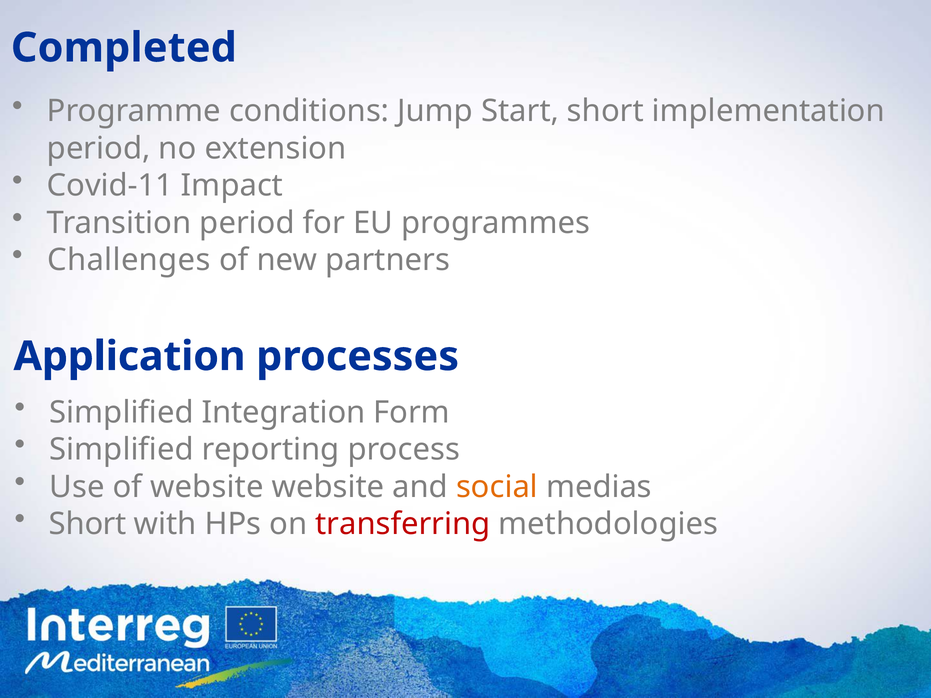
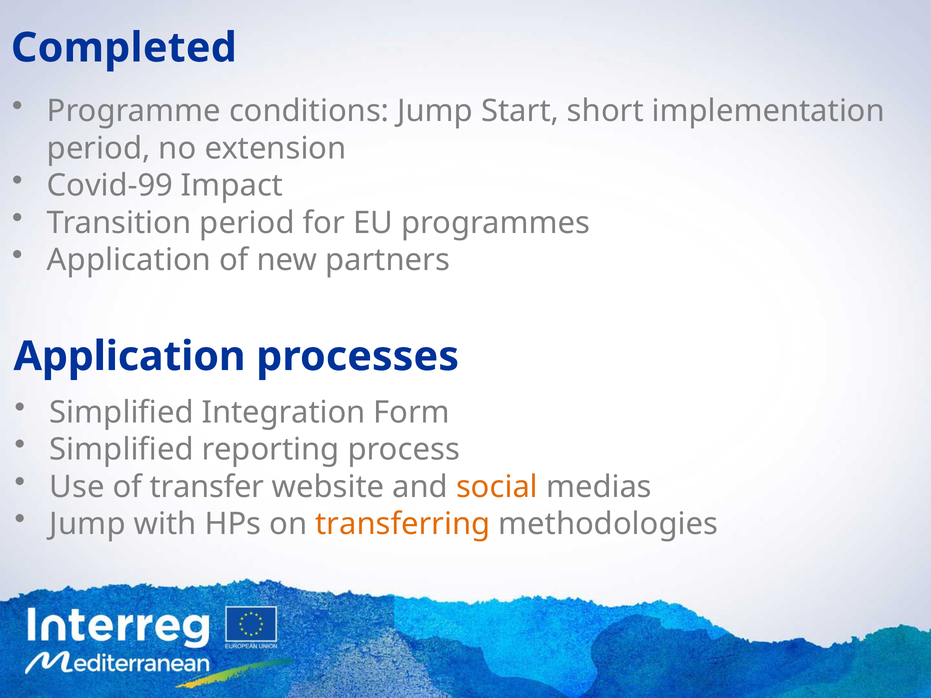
Covid-11: Covid-11 -> Covid-99 (110, 186)
Challenges: Challenges -> Application (129, 260)
of website: website -> transfer (207, 487)
Short: Short -> Jump (88, 524)
transferring colour: red -> orange (403, 524)
